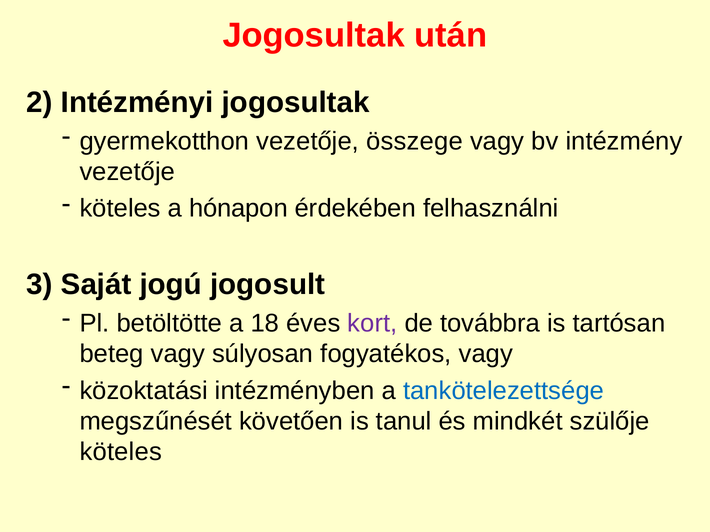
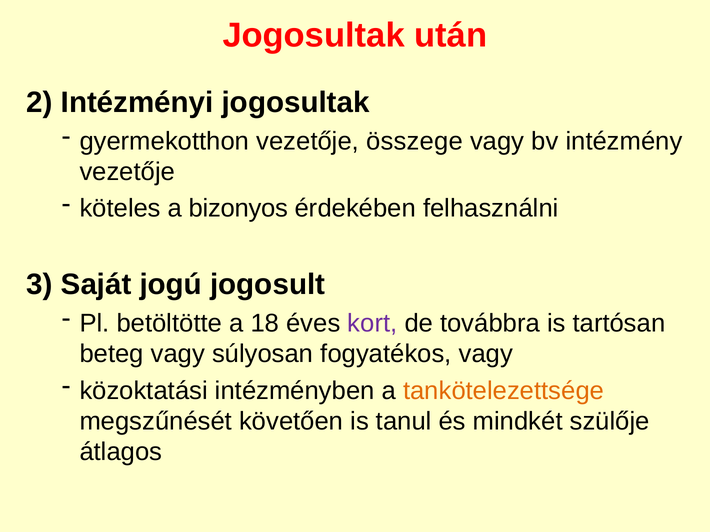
hónapon: hónapon -> bizonyos (239, 209)
tankötelezettsége colour: blue -> orange (504, 391)
köteles: köteles -> átlagos (121, 452)
